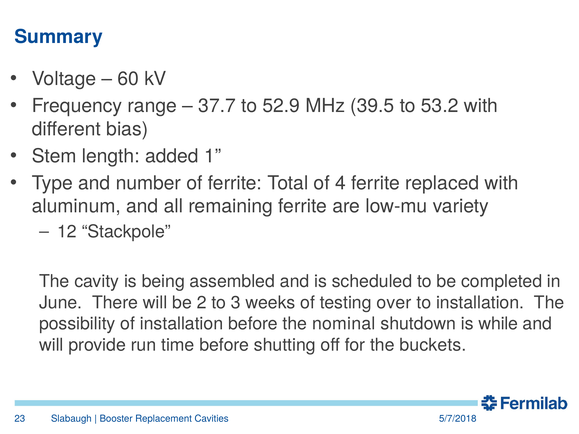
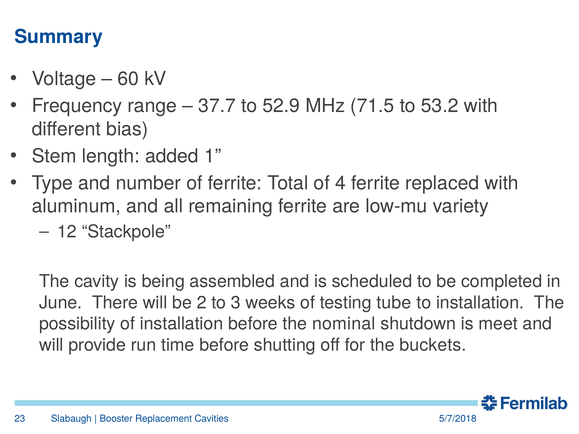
39.5: 39.5 -> 71.5 (372, 106)
over: over -> tube (394, 303)
while: while -> meet (498, 324)
